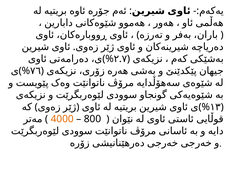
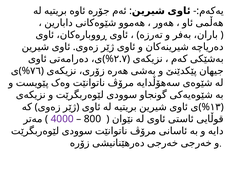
4000 colour: orange -> purple (62, 119)
